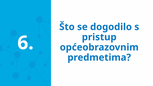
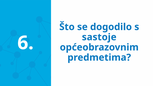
pristup: pristup -> sastoje (99, 37)
